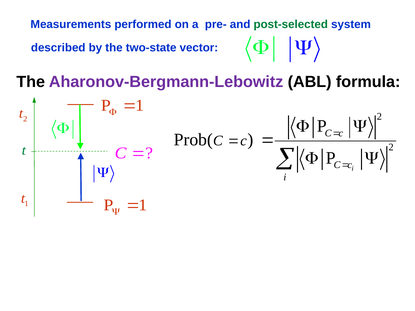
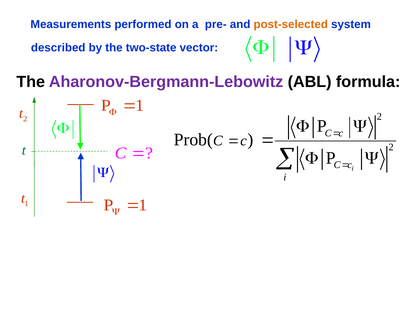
post-selected colour: green -> orange (291, 24)
